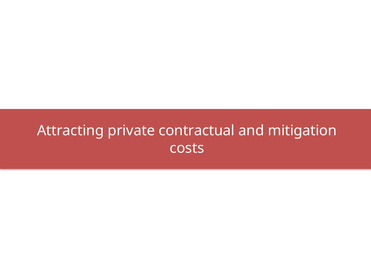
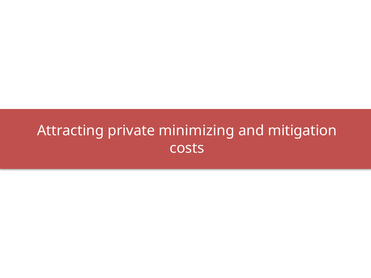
contractual: contractual -> minimizing (197, 131)
